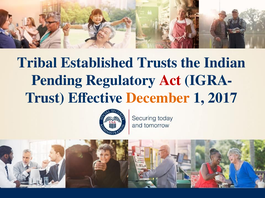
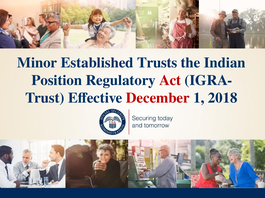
Tribal: Tribal -> Minor (37, 63)
Pending: Pending -> Position (57, 81)
December colour: orange -> red (158, 98)
2017: 2017 -> 2018 (223, 98)
